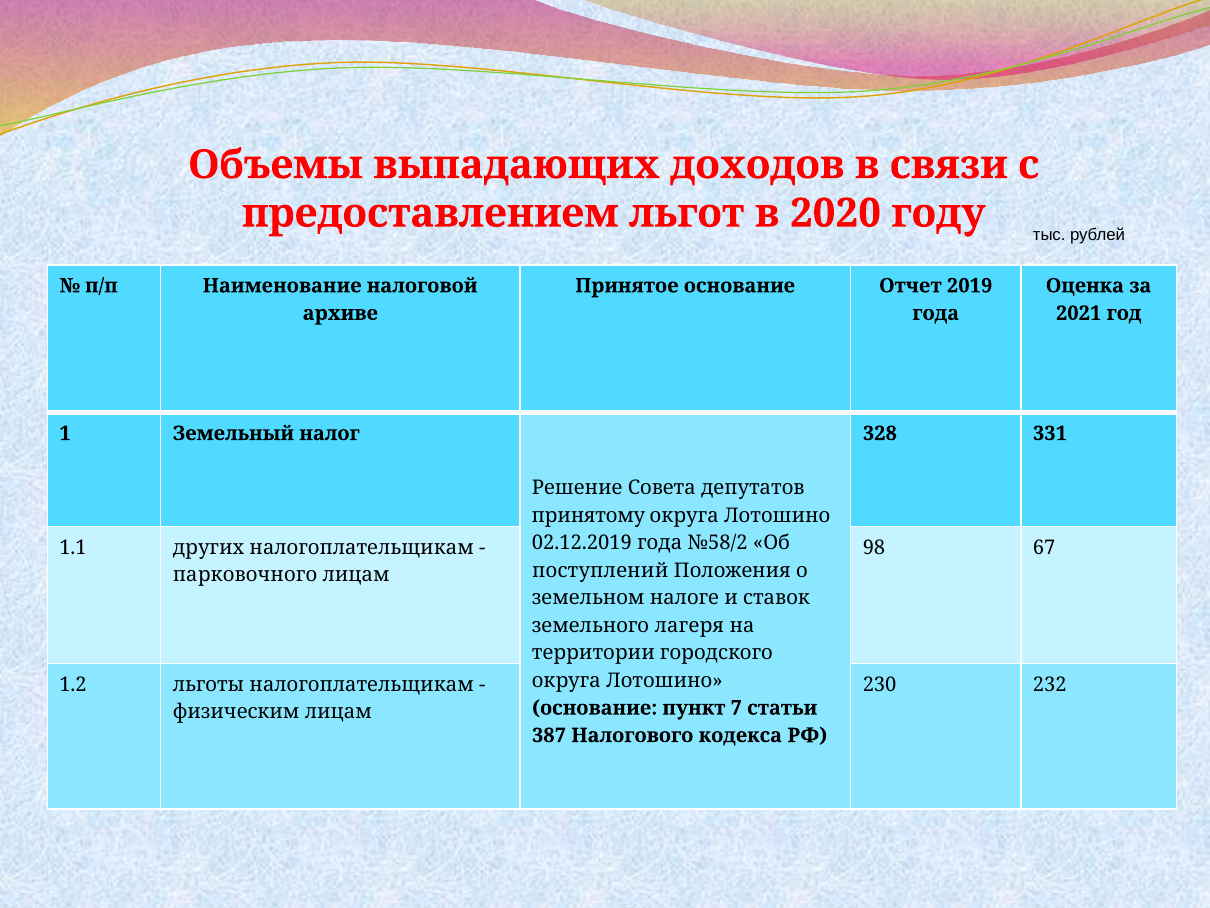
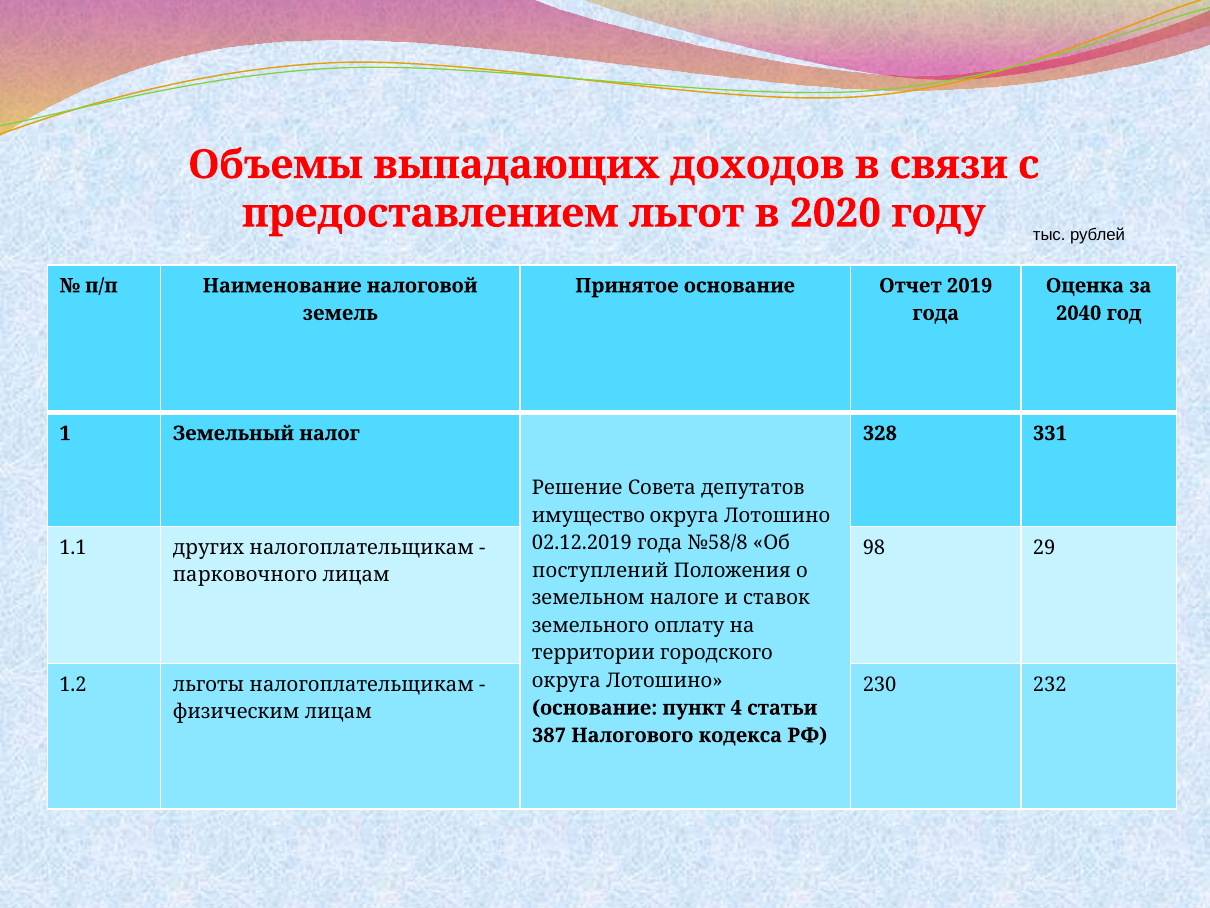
архиве: архиве -> земель (340, 313)
2021: 2021 -> 2040 (1079, 313)
принятому: принятому -> имущество (588, 516)
№58/2: №58/2 -> №58/8 (718, 543)
67: 67 -> 29 (1044, 547)
лагеря: лагеря -> оплату (689, 625)
7: 7 -> 4 (736, 708)
